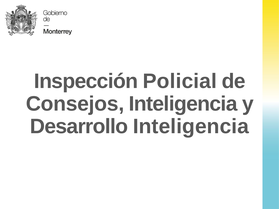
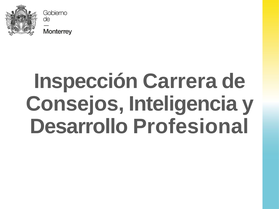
Policial: Policial -> Carrera (180, 81)
Desarrollo Inteligencia: Inteligencia -> Profesional (191, 127)
